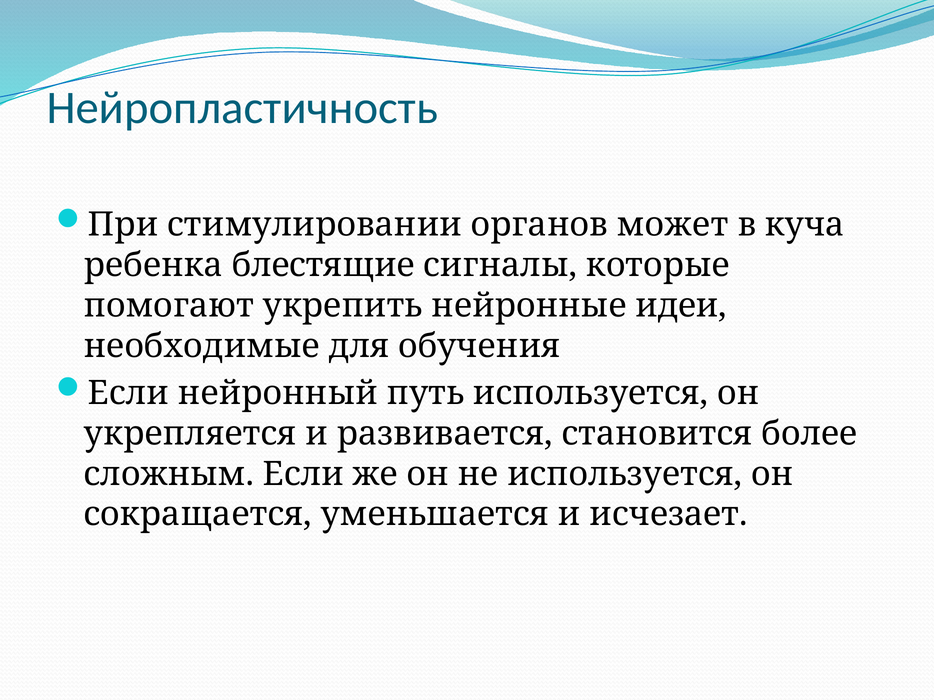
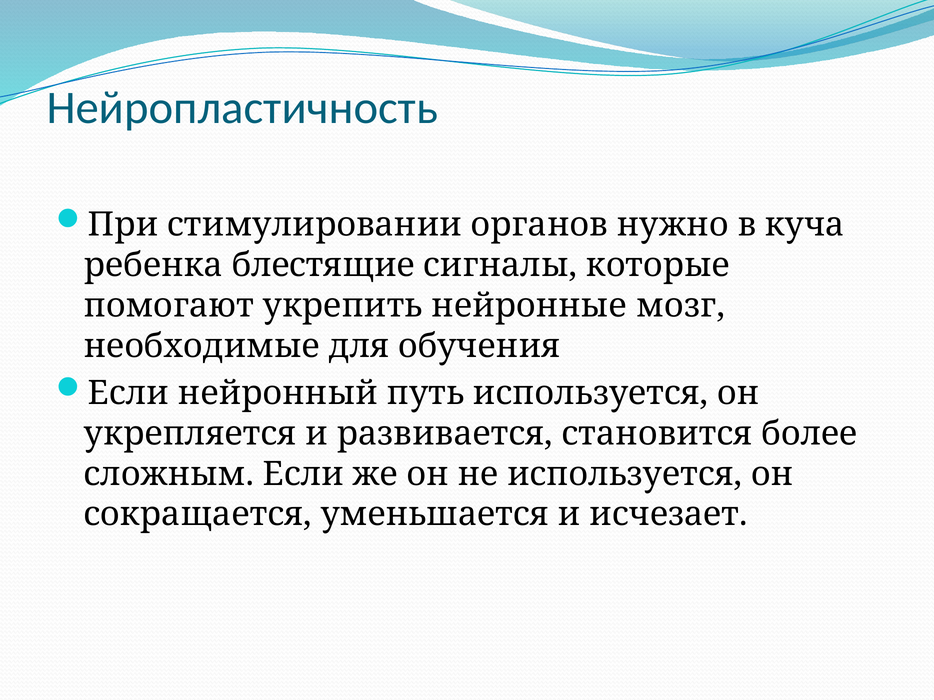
может: может -> нужно (673, 225)
идеи: идеи -> мозг (681, 306)
